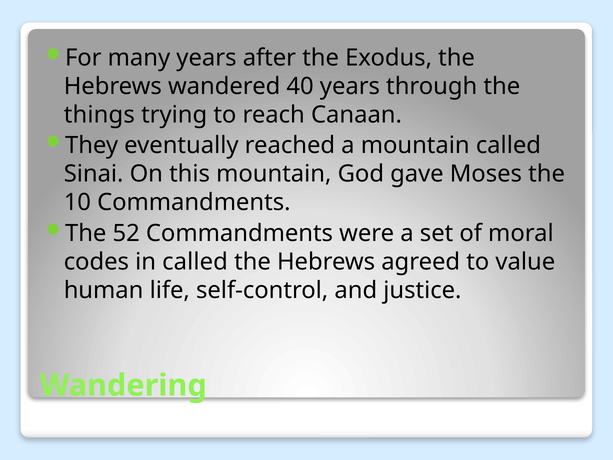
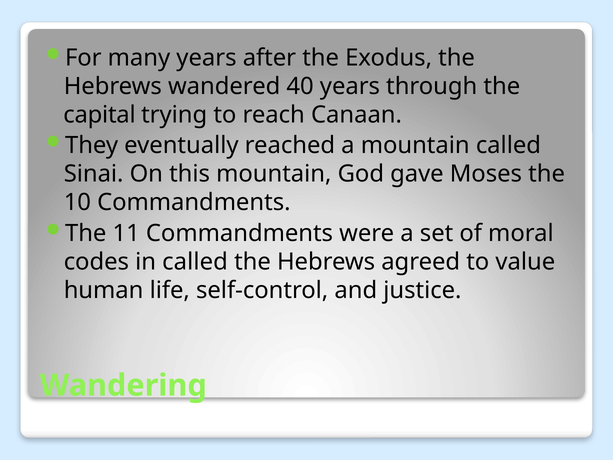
things: things -> capital (99, 115)
52: 52 -> 11 (126, 233)
